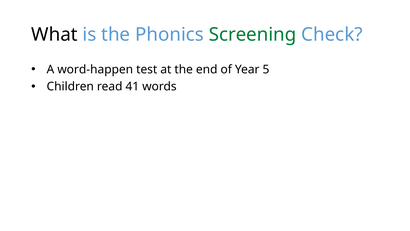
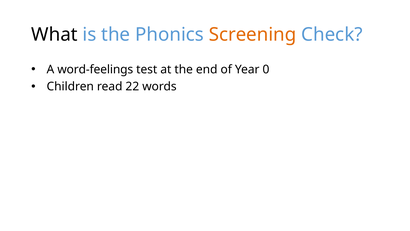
Screening colour: green -> orange (253, 34)
word-happen: word-happen -> word-feelings (95, 69)
5: 5 -> 0 (266, 69)
41: 41 -> 22 (132, 87)
